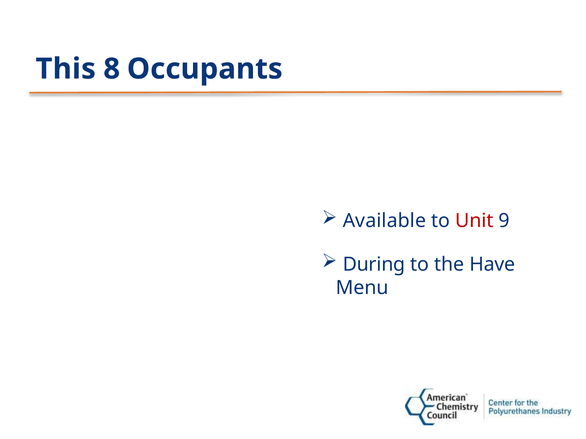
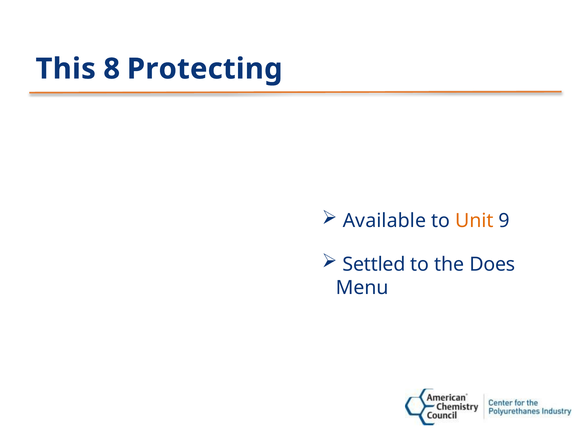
Occupants: Occupants -> Protecting (205, 69)
Unit colour: red -> orange (474, 221)
During: During -> Settled (374, 265)
Have: Have -> Does (492, 265)
